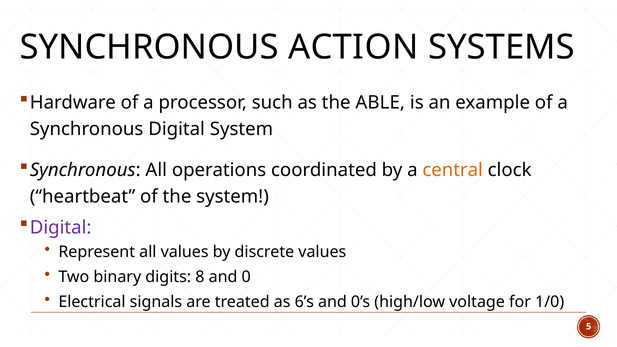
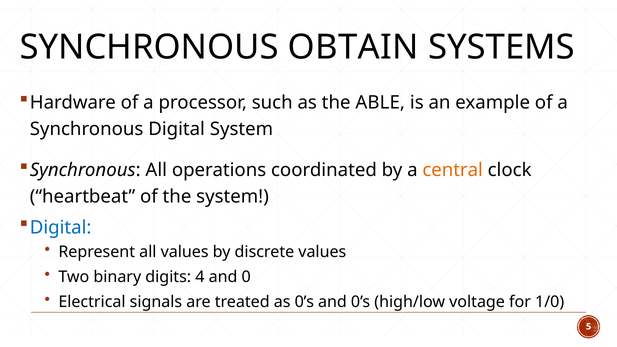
ACTION: ACTION -> OBTAIN (353, 47)
Digital colour: purple -> blue (61, 228)
8: 8 -> 4 (200, 277)
as 6’s: 6’s -> 0’s (304, 302)
